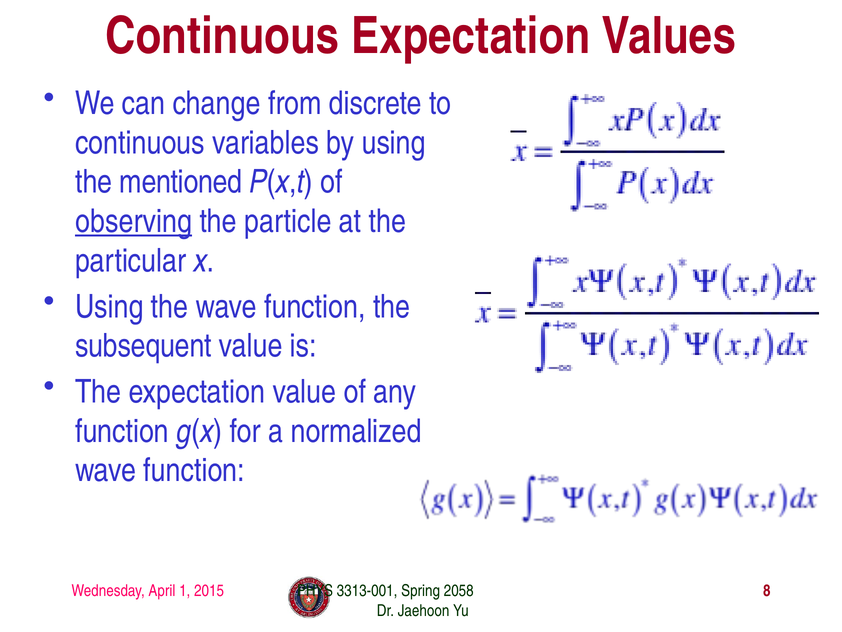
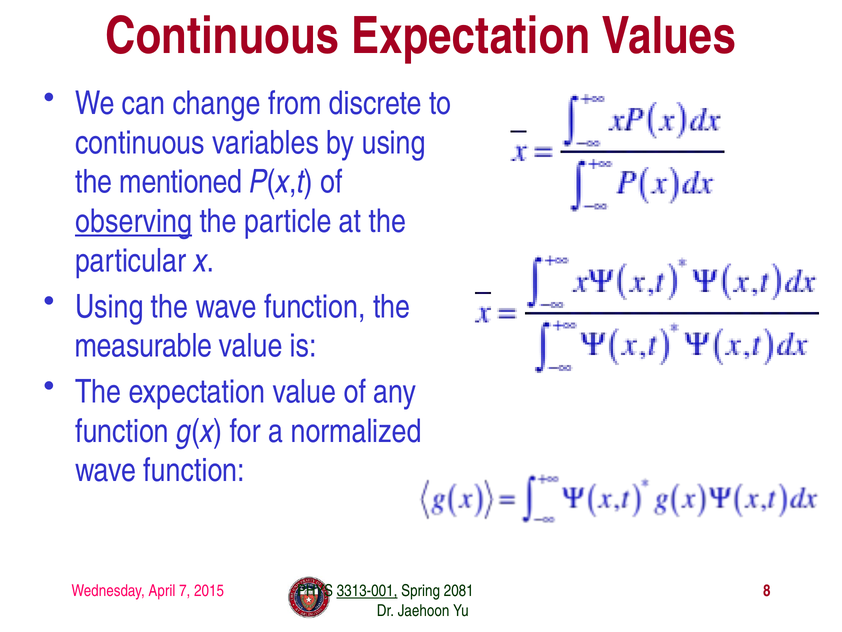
subsequent: subsequent -> measurable (143, 346)
1: 1 -> 7 (185, 591)
3313-001 underline: none -> present (367, 591)
2058: 2058 -> 2081 (459, 591)
